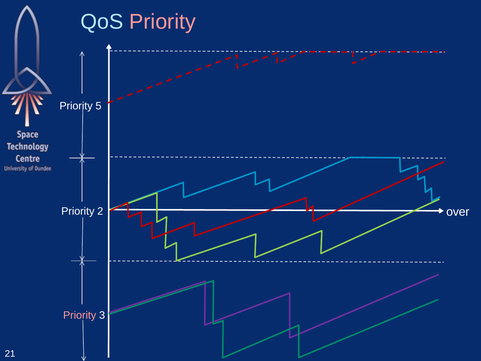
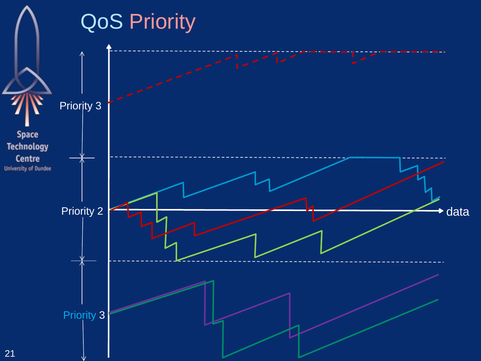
5: 5 -> 3 (98, 106)
over: over -> data (458, 212)
Priority colour: pink -> light blue (80, 315)
